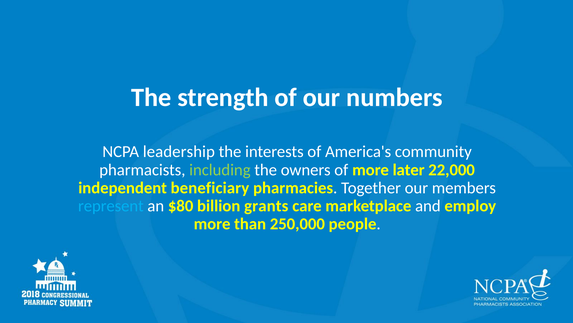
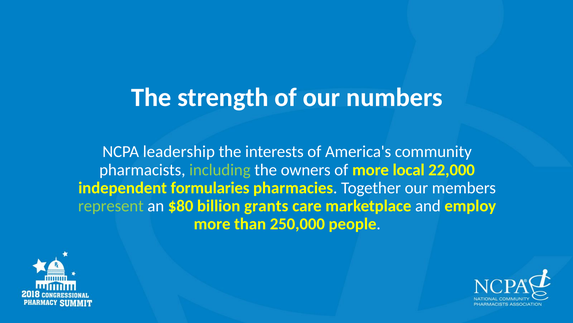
later: later -> local (409, 169)
beneficiary: beneficiary -> formularies (210, 188)
represent colour: light blue -> light green (111, 206)
